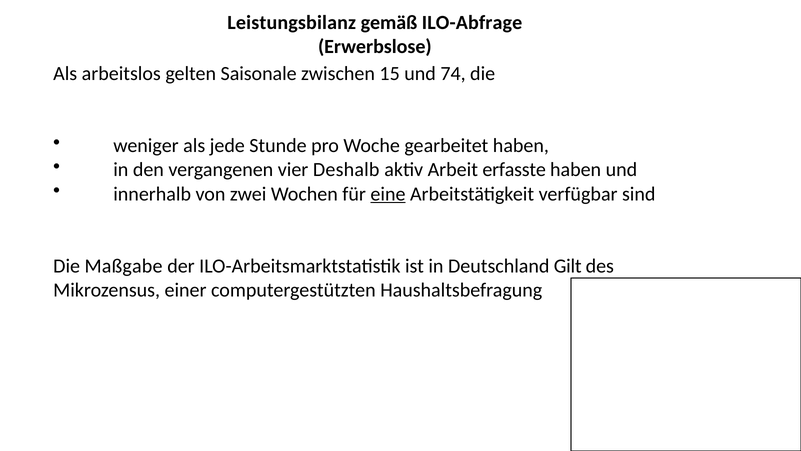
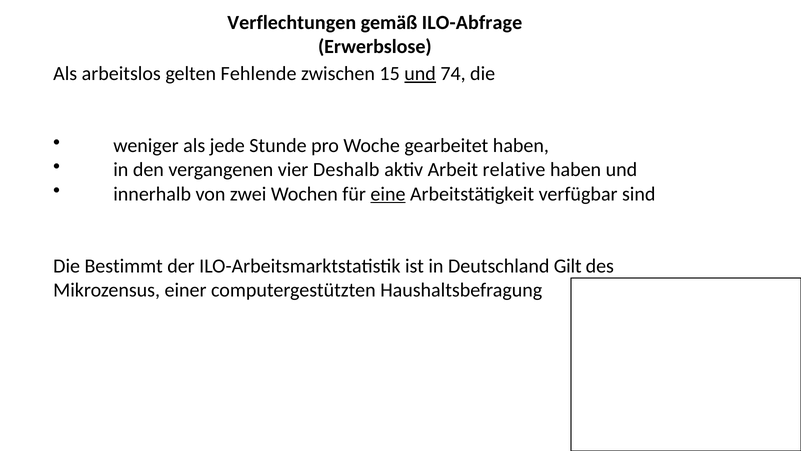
Leistungsbilanz: Leistungsbilanz -> Verflechtungen (292, 22)
Saisonale: Saisonale -> Fehlende (259, 74)
und underline: none -> present (420, 74)
erfasste: erfasste -> relative (514, 170)
Maßgabe: Maßgabe -> Bestimmt (124, 266)
